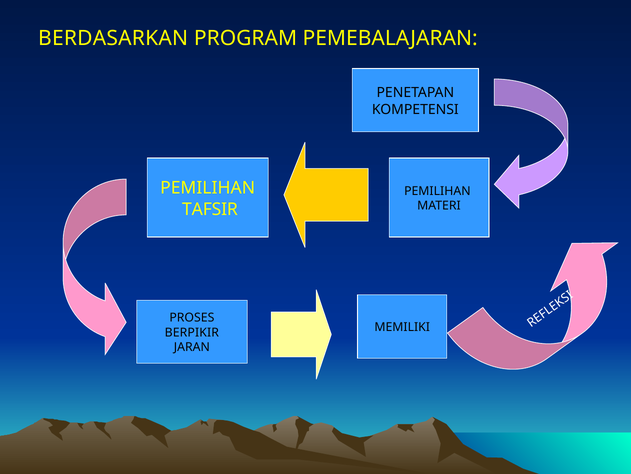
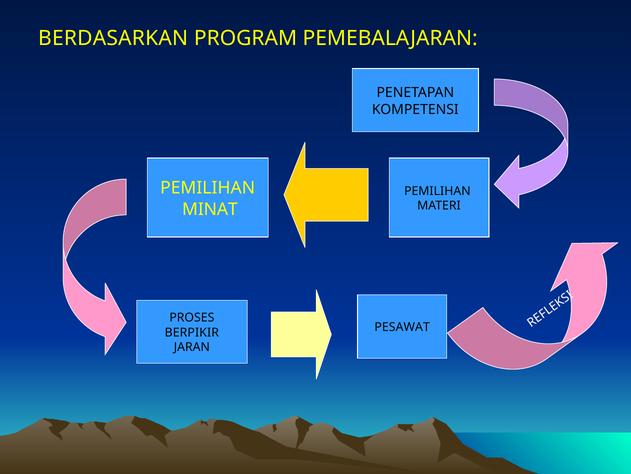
TAFSIR: TAFSIR -> MINAT (210, 209)
MEMILIKI: MEMILIKI -> PESAWAT (402, 327)
